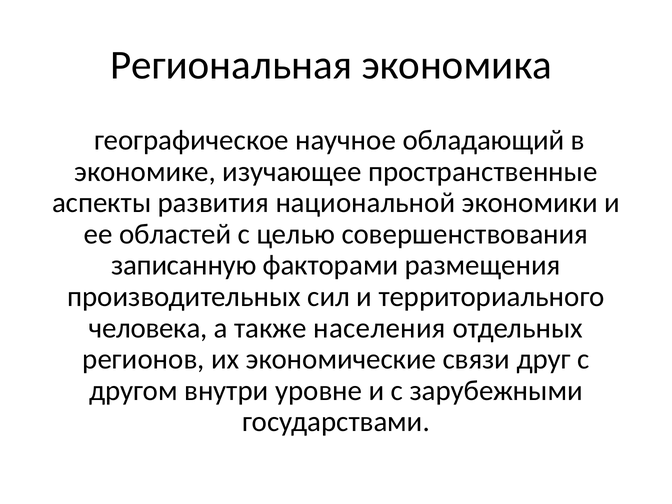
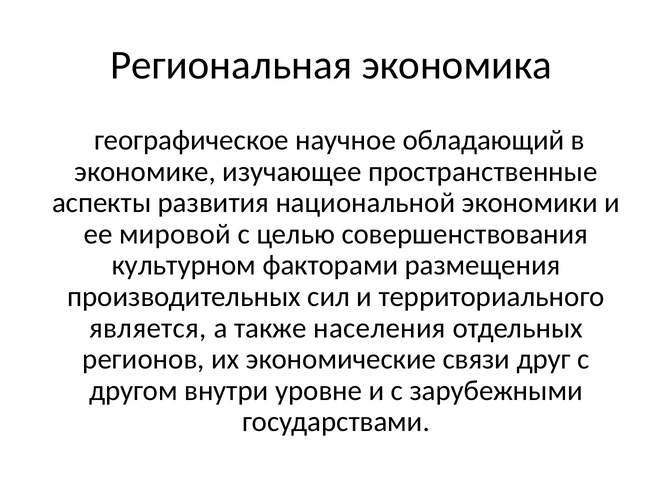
областей: областей -> мировой (175, 234)
записанную: записанную -> культурном (184, 265)
человека: человека -> является (148, 328)
